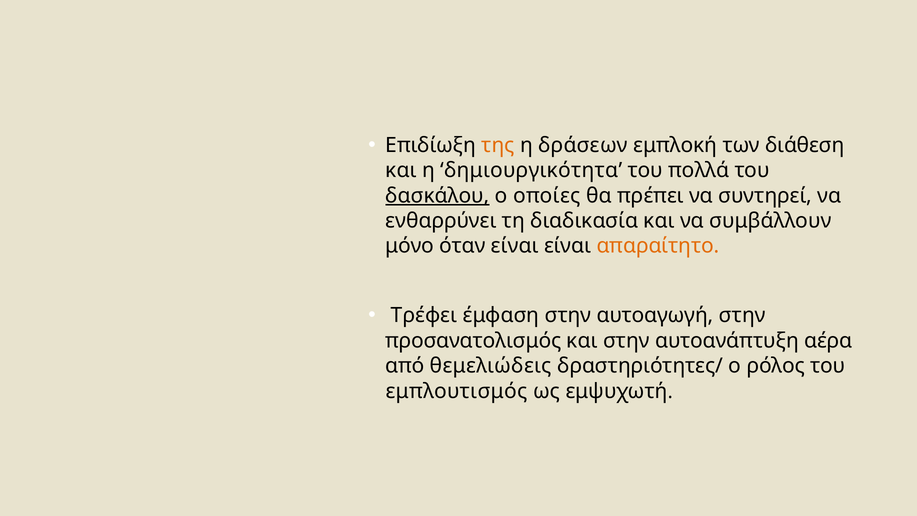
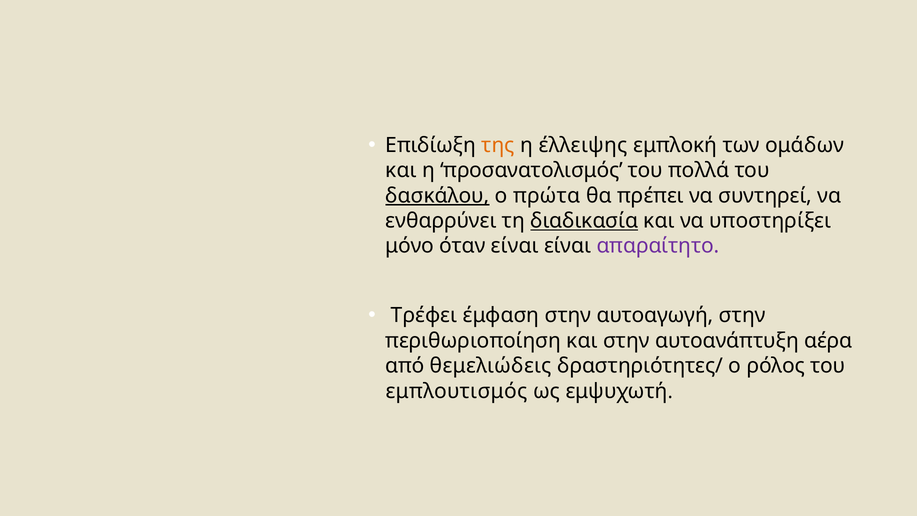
δράσεων: δράσεων -> έλλειψης (583, 145)
διάθεση: διάθεση -> ομάδων (805, 145)
δημιουργικότητα: δημιουργικότητα -> προσανατολισμός (531, 170)
οποίες: οποίες -> πρώτα (547, 196)
διαδικασία underline: none -> present (584, 221)
συμβάλλουν: συμβάλλουν -> υποστηρίξει (770, 221)
απαραίτητο colour: orange -> purple (658, 246)
προσανατολισμός: προσανατολισμός -> περιθωριοποίηση (473, 341)
